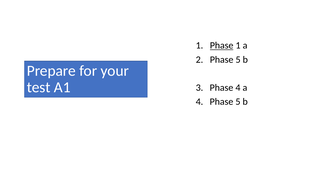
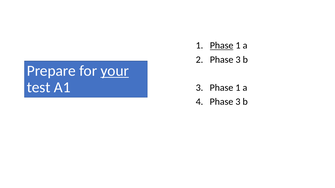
2 Phase 5: 5 -> 3 (238, 60)
your underline: none -> present (115, 71)
3 Phase 4: 4 -> 1 (238, 88)
4 Phase 5: 5 -> 3 (238, 102)
